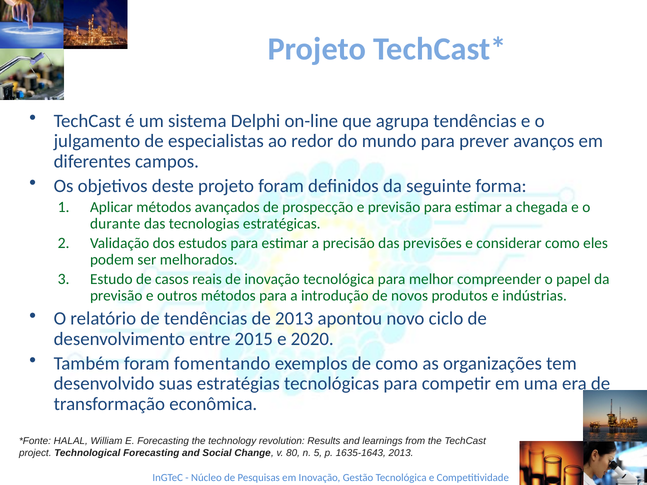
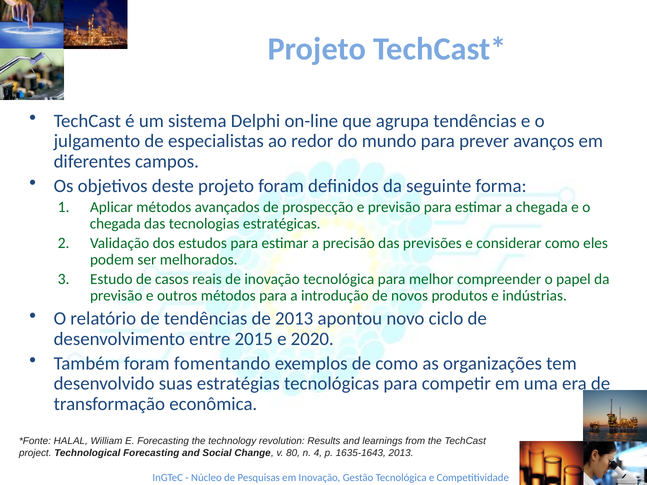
durante: durante -> chegada (115, 224)
5: 5 -> 4 (318, 453)
